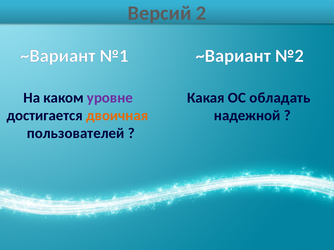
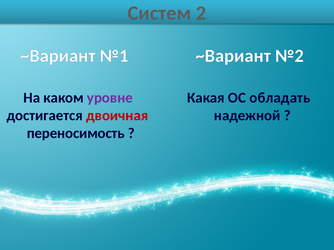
Версий: Версий -> Систем (159, 13)
двоичная colour: orange -> red (117, 116)
пользователей: пользователей -> переносимость (76, 134)
